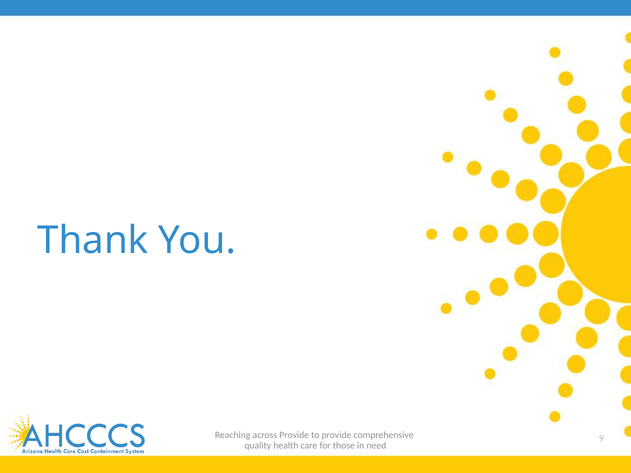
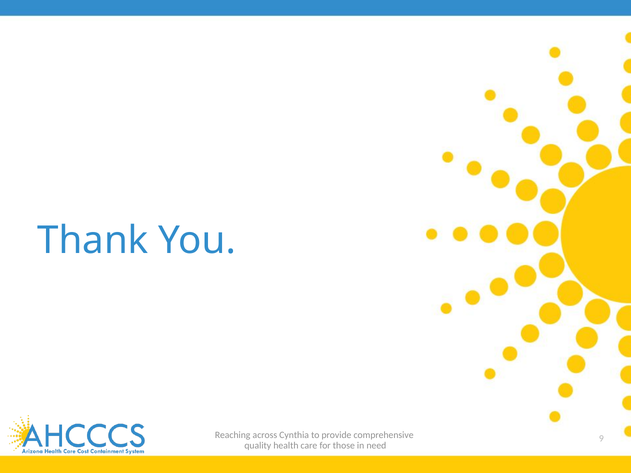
across Provide: Provide -> Cynthia (294, 435)
